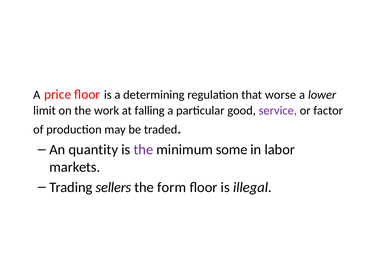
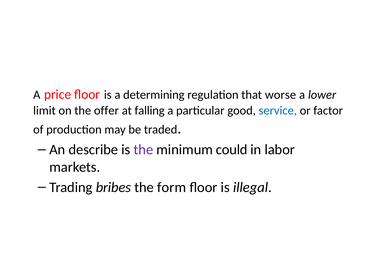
work: work -> offer (106, 111)
service colour: purple -> blue (278, 111)
quantity: quantity -> describe (93, 150)
some: some -> could (232, 150)
sellers: sellers -> bribes (113, 187)
